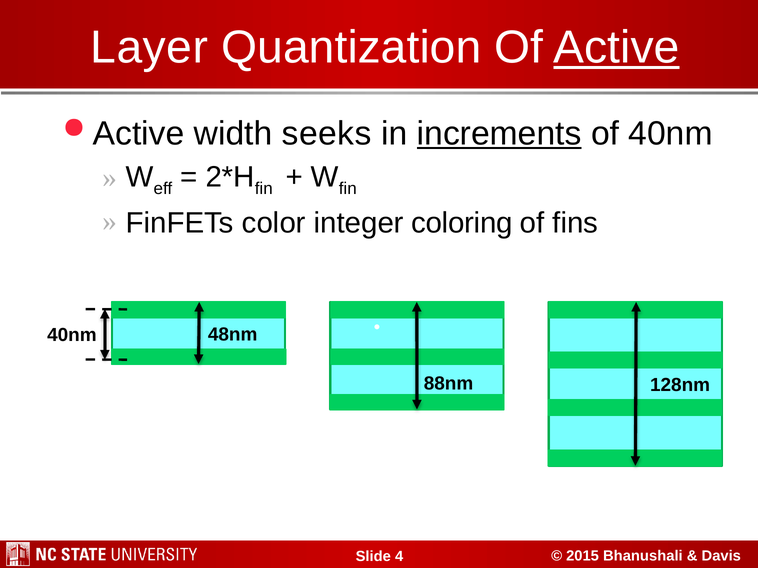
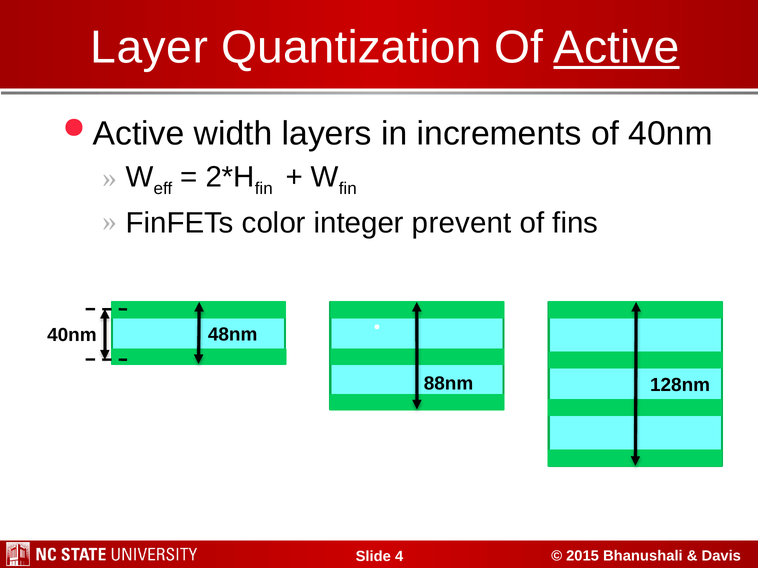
seeks: seeks -> layers (327, 134)
increments underline: present -> none (499, 134)
coloring: coloring -> prevent (462, 223)
